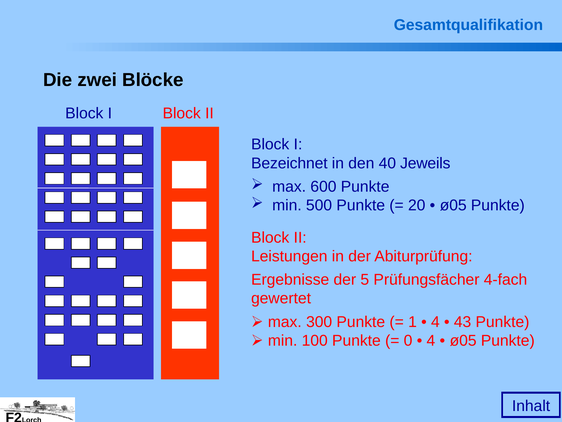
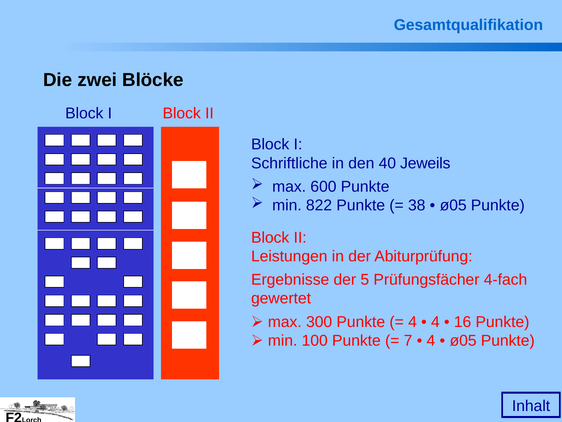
Bezeichnet: Bezeichnet -> Schriftliche (289, 163)
500: 500 -> 822 (319, 205)
20: 20 -> 38 (417, 205)
1: 1 -> 4 (413, 322)
43: 43 -> 16 (463, 322)
0: 0 -> 7 (408, 340)
